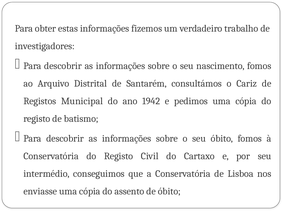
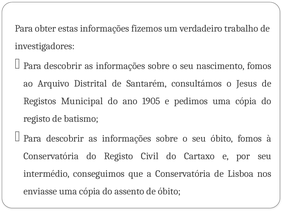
Cariz: Cariz -> Jesus (247, 84)
1942: 1942 -> 1905 (151, 101)
